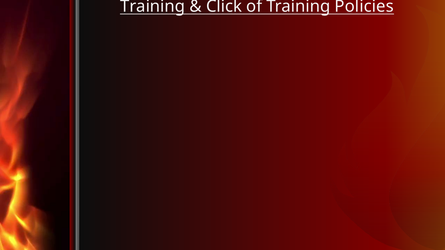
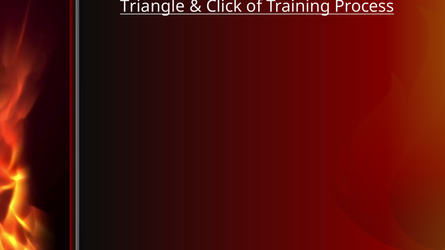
Training: Training -> Triangle (153, 6)
Policies: Policies -> Process (364, 6)
